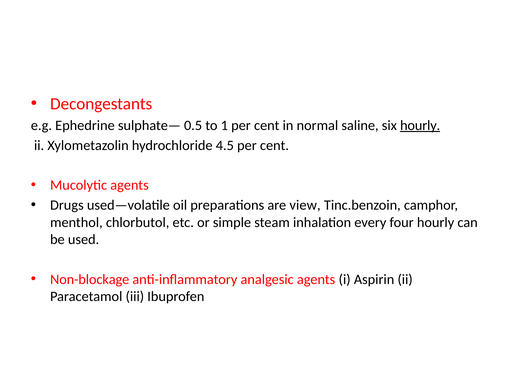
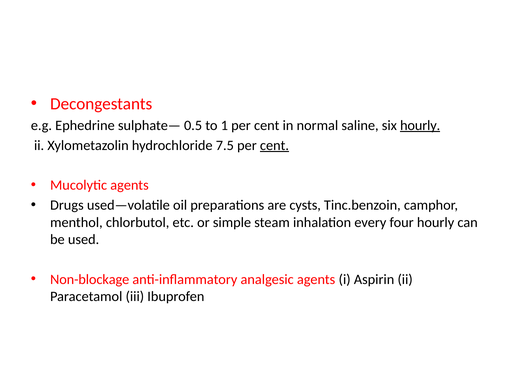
4.5: 4.5 -> 7.5 (225, 145)
cent underline: none -> present (274, 145)
view: view -> cysts (305, 205)
